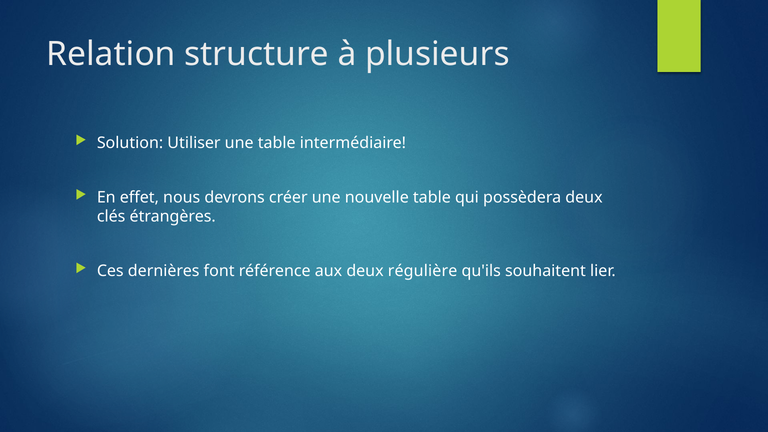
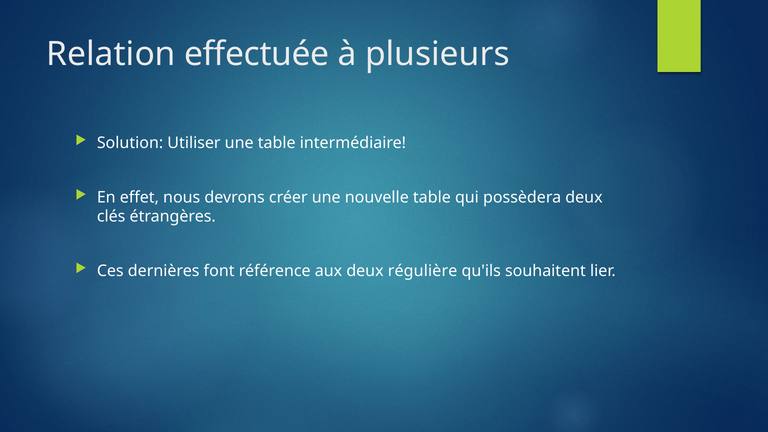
structure: structure -> effectuée (257, 54)
